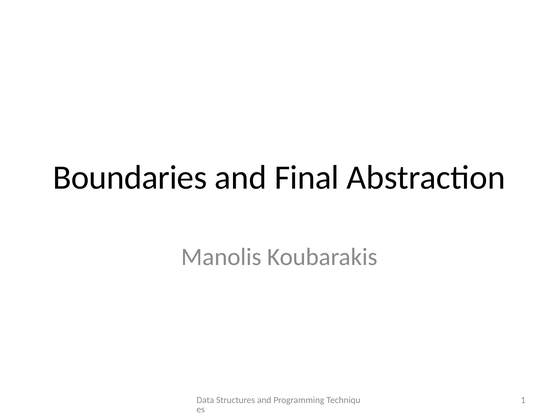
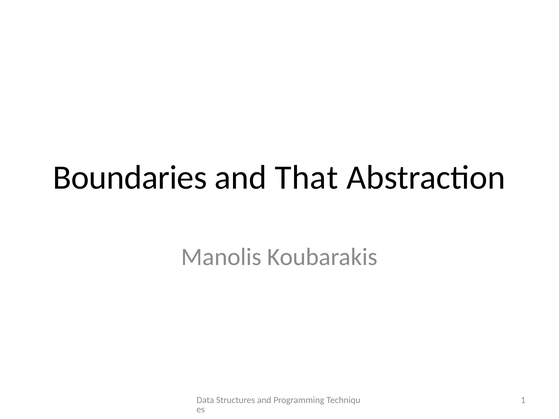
Final: Final -> That (306, 178)
